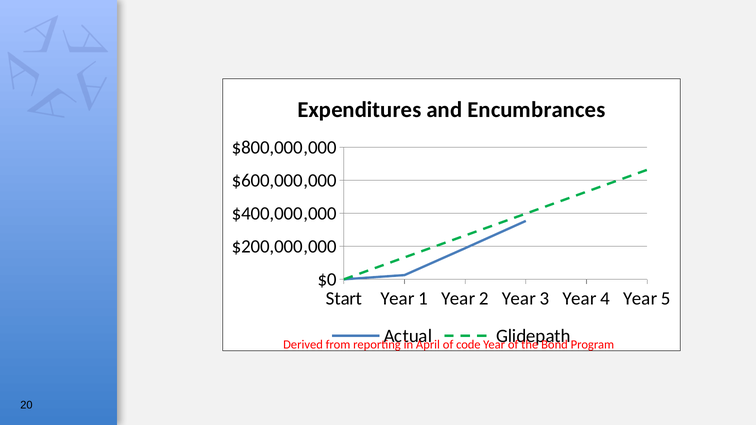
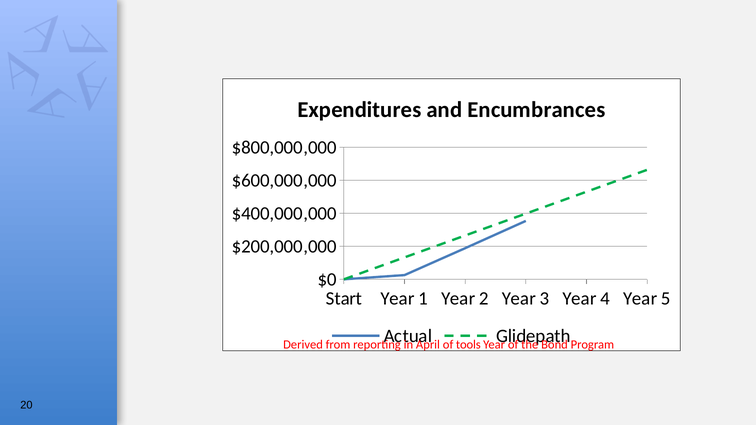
code: code -> tools (468, 345)
